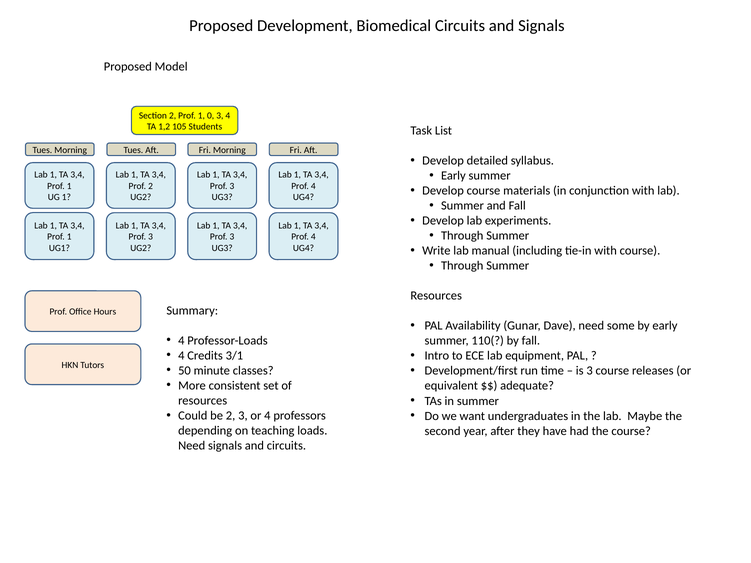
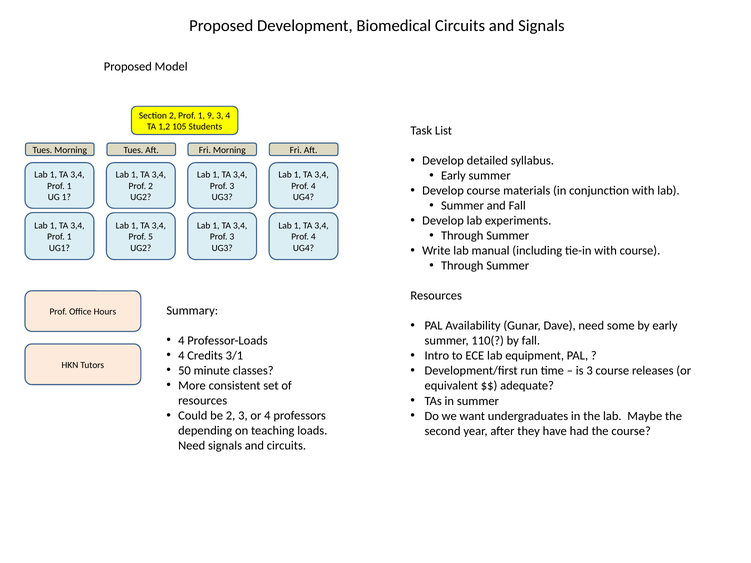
0: 0 -> 9 (211, 115)
3: 3 -> 5 (151, 237)
